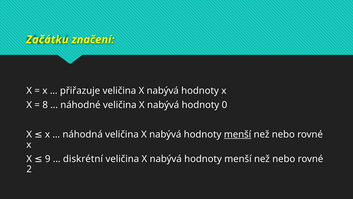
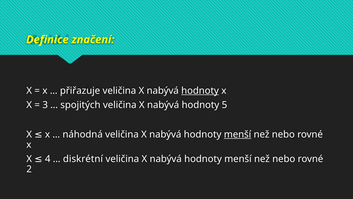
Začátku: Začátku -> Definice (47, 40)
hodnoty underline: none -> present (200, 90)
8: 8 -> 3 (45, 105)
náhodné: náhodné -> spojitých (80, 105)
0: 0 -> 5 (224, 105)
9: 9 -> 4 (48, 159)
